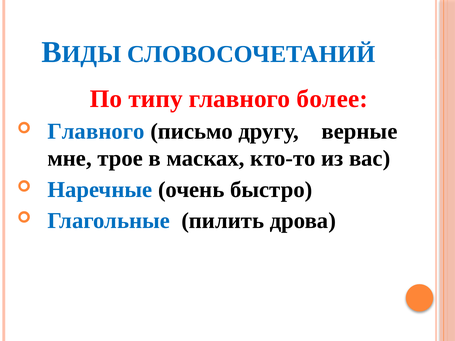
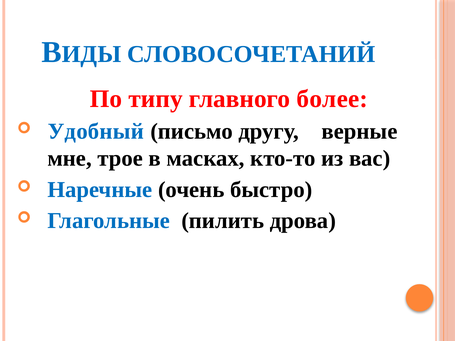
Главного: Главного -> Удобный (96, 131)
